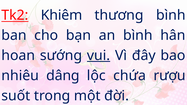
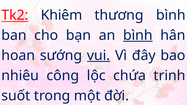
bình underline: none -> present (138, 35)
dâng: dâng -> công (63, 76)
rượu: rượu -> trinh (169, 76)
